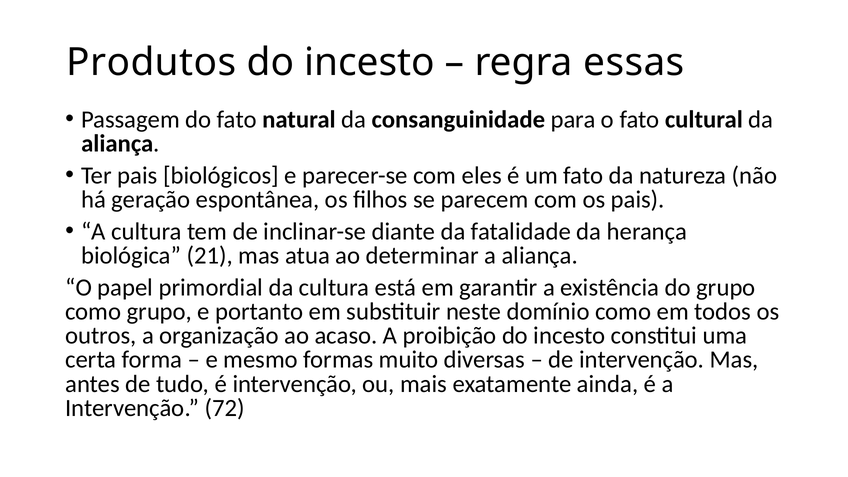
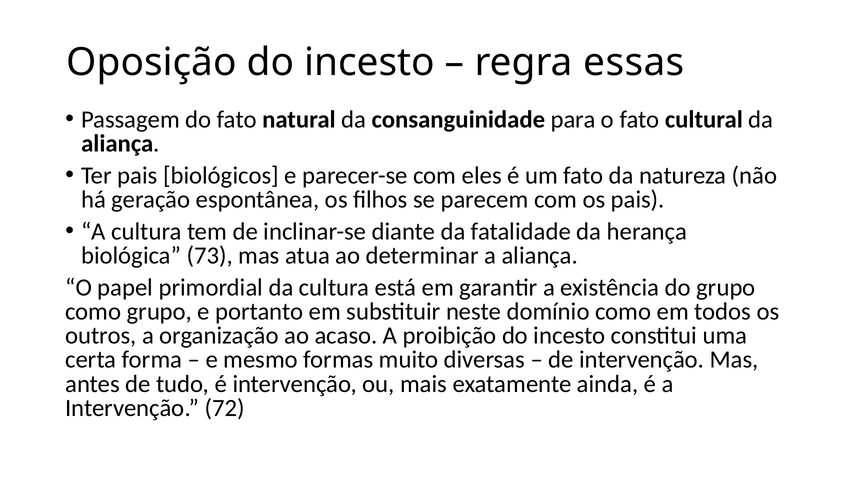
Produtos: Produtos -> Oposição (151, 62)
21: 21 -> 73 (210, 256)
